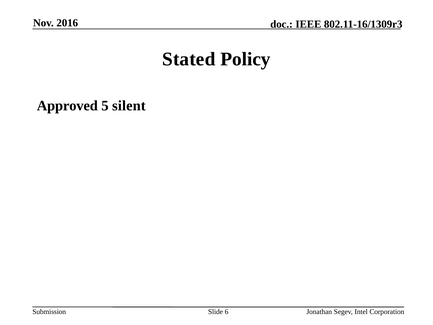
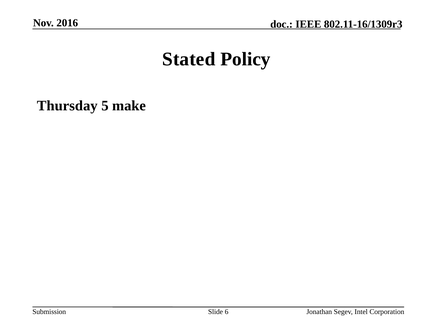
Approved: Approved -> Thursday (67, 106)
silent: silent -> make (129, 106)
